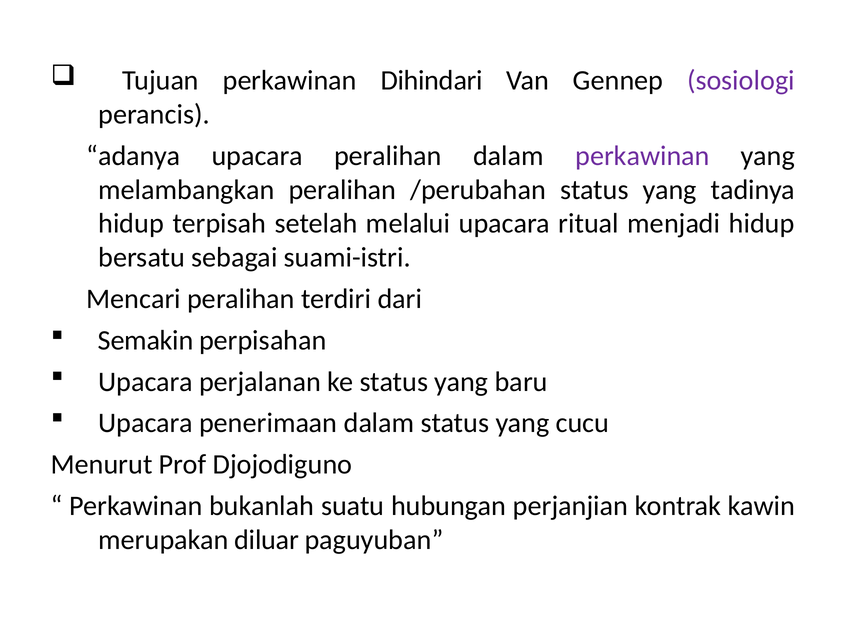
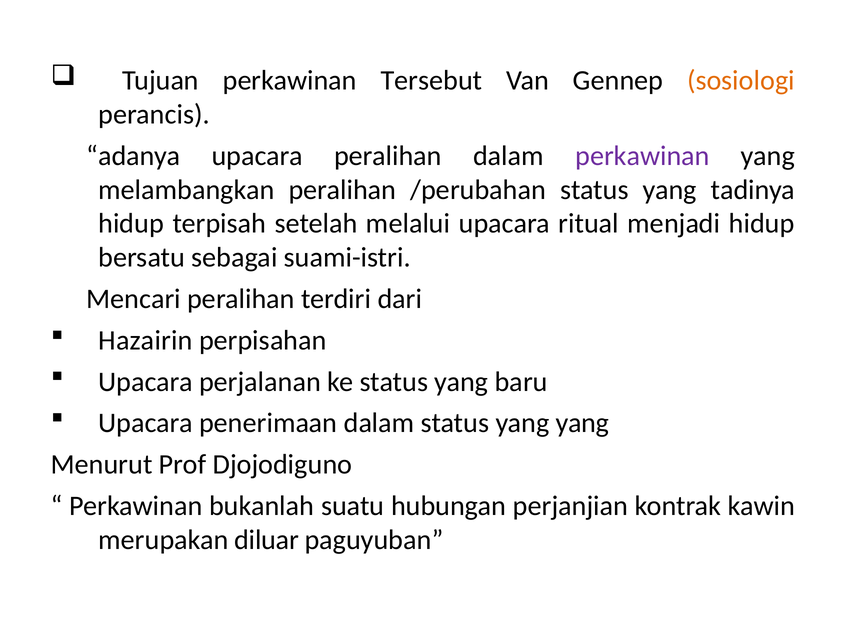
Dihindari: Dihindari -> Tersebut (431, 81)
sosiologi colour: purple -> orange (741, 81)
Semakin: Semakin -> Hazairin (145, 340)
yang cucu: cucu -> yang (582, 423)
